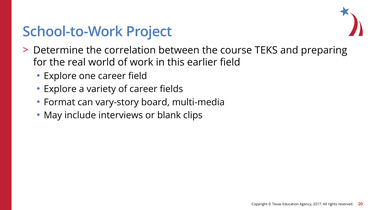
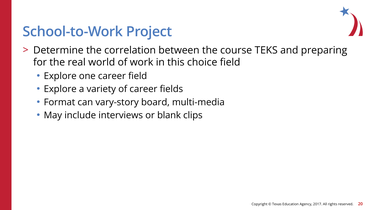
earlier: earlier -> choice (202, 63)
